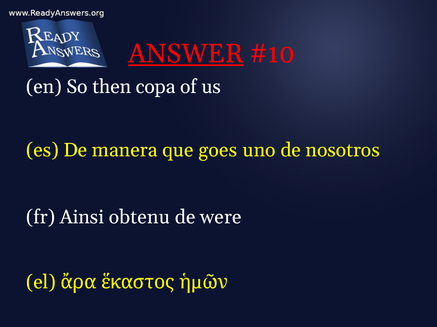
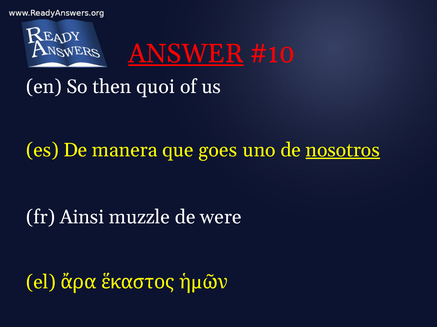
copa: copa -> quoi (156, 87)
nosotros underline: none -> present (343, 150)
obtenu: obtenu -> muzzle (139, 218)
